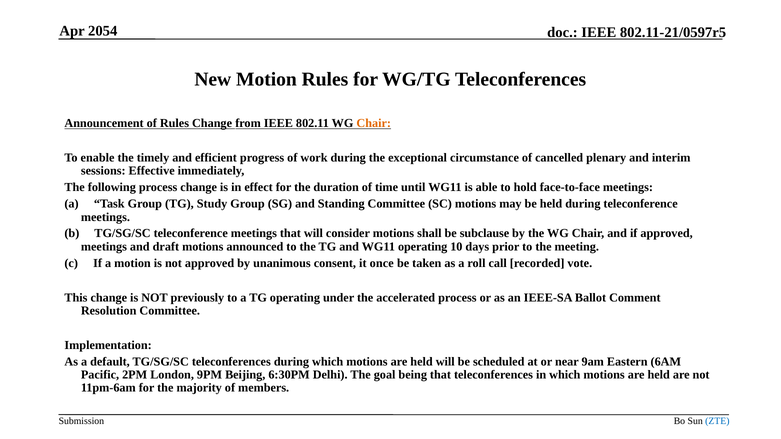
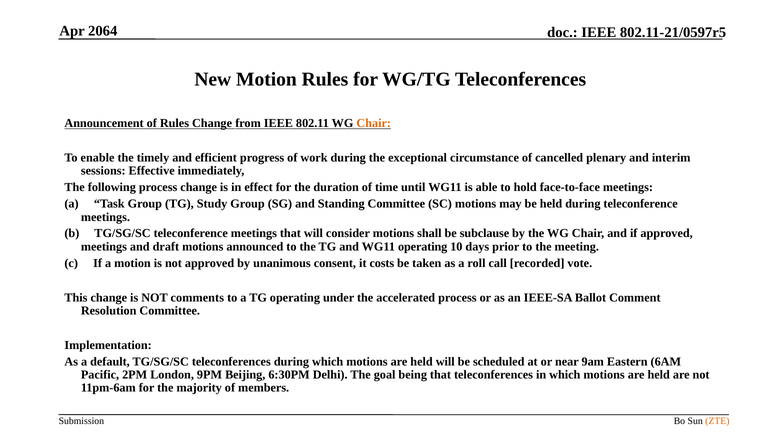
2054: 2054 -> 2064 (103, 31)
once: once -> costs (382, 263)
previously: previously -> comments (197, 298)
ZTE colour: blue -> orange (717, 421)
